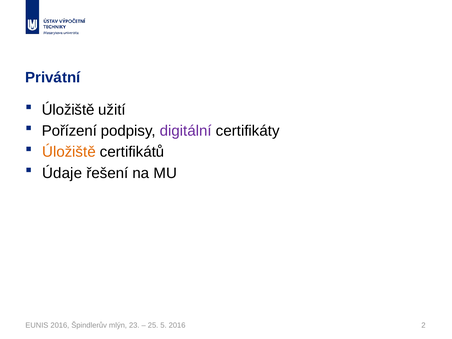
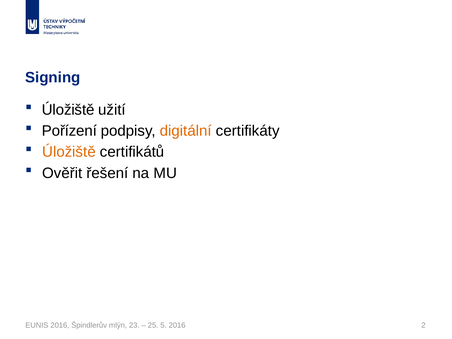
Privátní: Privátní -> Signing (53, 77)
digitální colour: purple -> orange (186, 131)
Údaje: Údaje -> Ověřit (62, 173)
